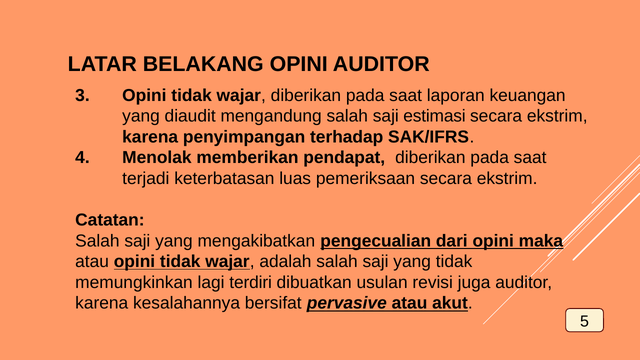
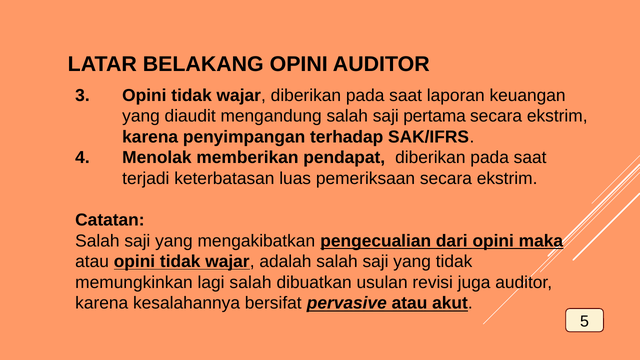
estimasi: estimasi -> pertama (435, 116)
lagi terdiri: terdiri -> salah (250, 282)
